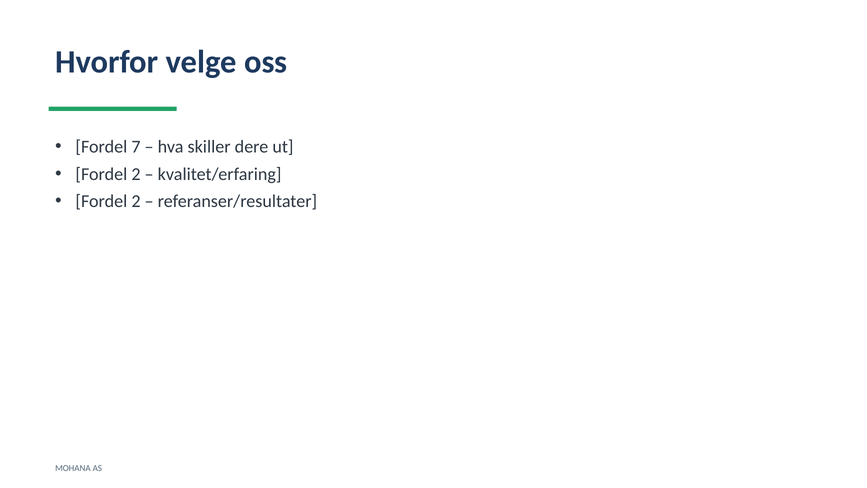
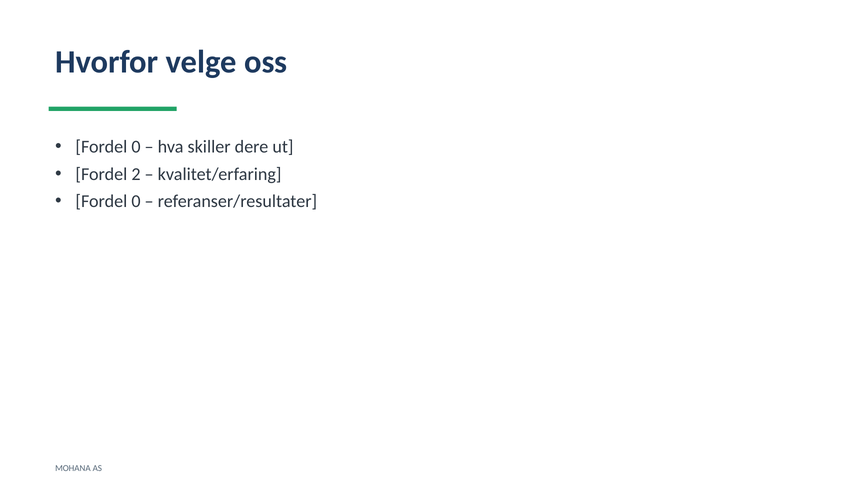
7: 7 -> 0 (136, 147)
2: 2 -> 0 (136, 201)
